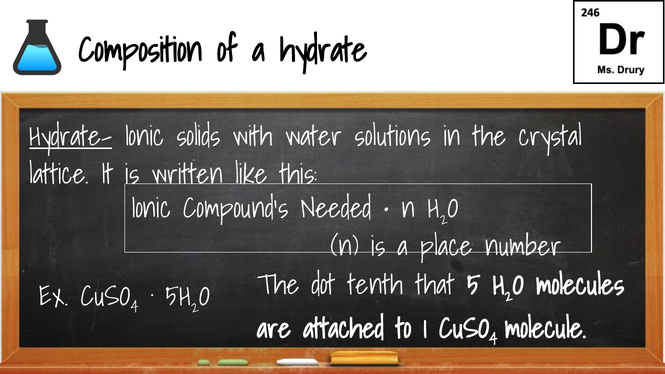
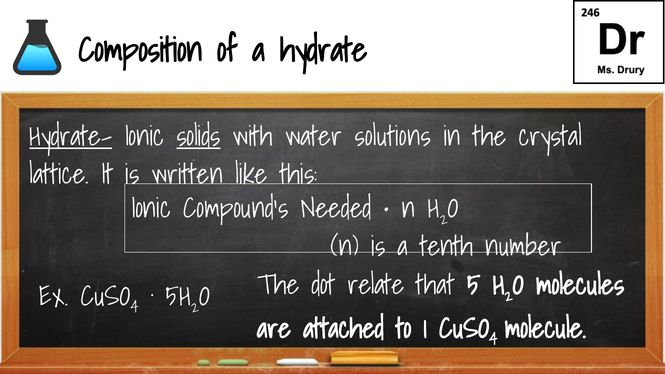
solids underline: none -> present (199, 136)
place: place -> tenth (447, 247)
tenth: tenth -> relate (376, 285)
